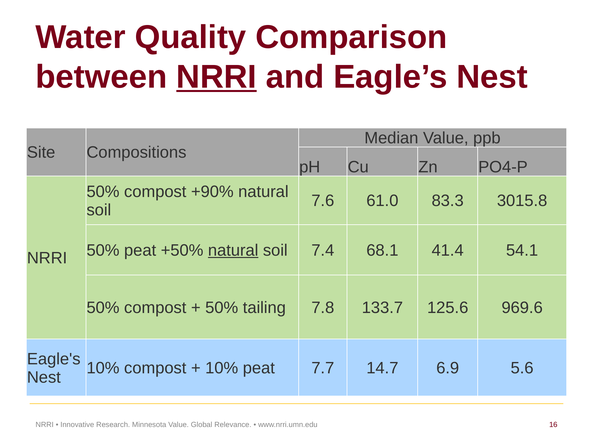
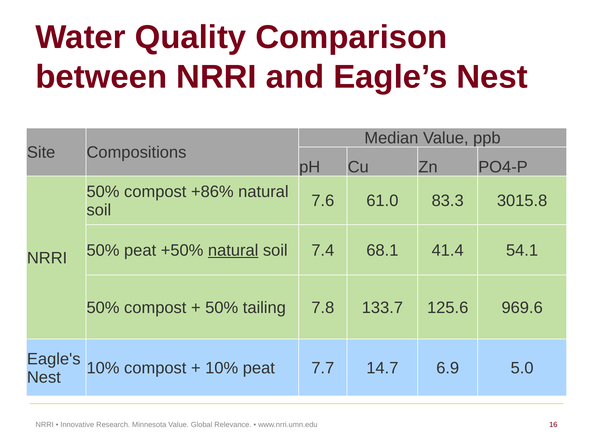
NRRI underline: present -> none (217, 77)
+90%: +90% -> +86% (212, 192)
5.6: 5.6 -> 5.0 (522, 368)
